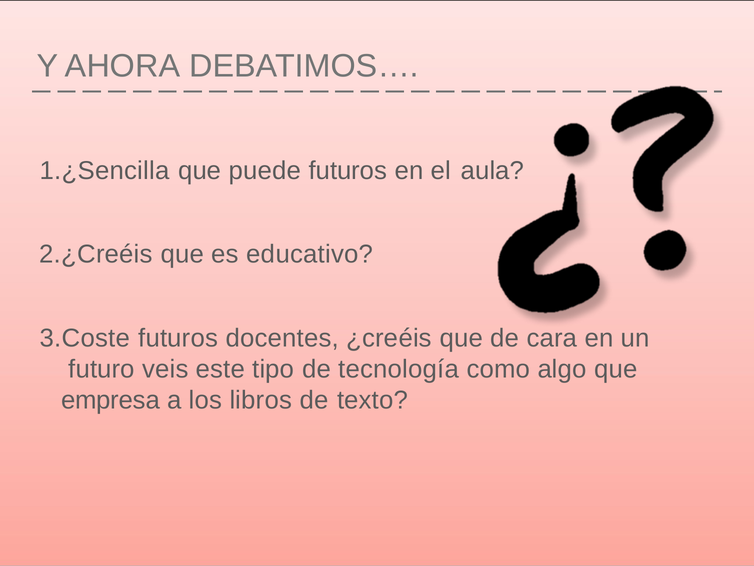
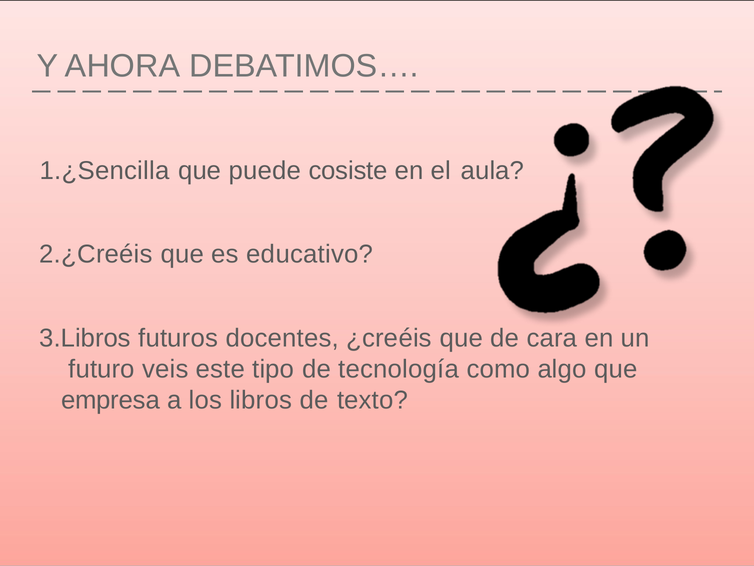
puede futuros: futuros -> cosiste (348, 170)
3.Coste: 3.Coste -> 3.Libros (85, 338)
